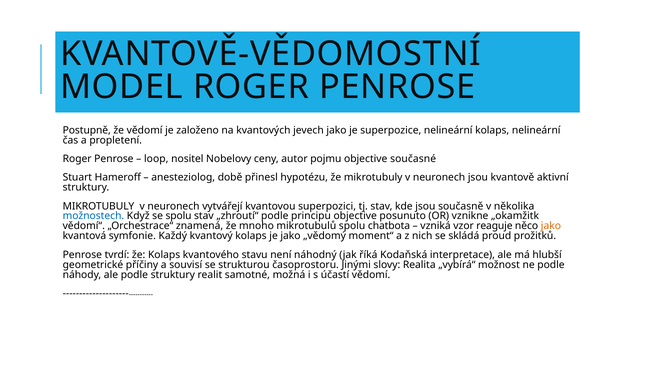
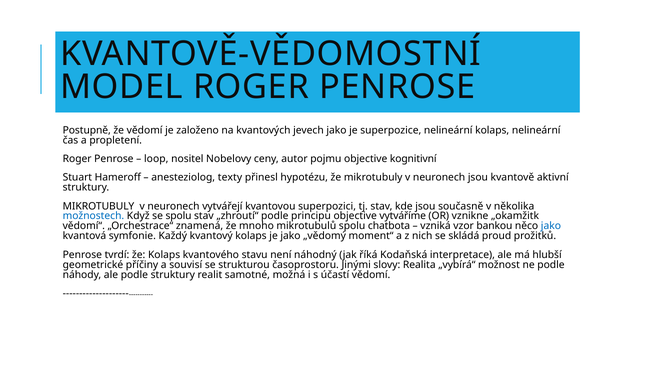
současné: současné -> kognitivní (413, 159)
době: době -> texty (230, 178)
posunuto: posunuto -> vytváříme (403, 216)
reaguje: reaguje -> bankou (494, 226)
jako colour: orange -> blue (551, 226)
